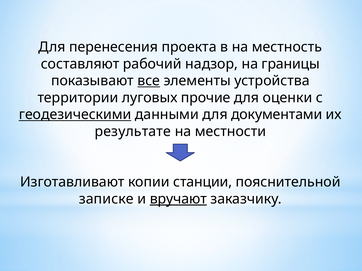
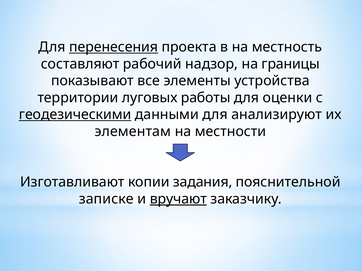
перенесения underline: none -> present (114, 47)
все underline: present -> none (149, 81)
прочие: прочие -> работы (206, 98)
документами: документами -> анализируют (277, 115)
результате: результате -> элементам (133, 132)
станции: станции -> задания (203, 182)
